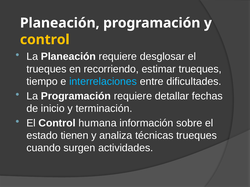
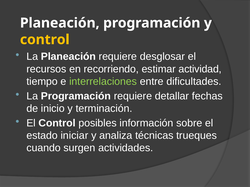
trueques: trueques -> recursos (46, 69)
estimar trueques: trueques -> actividad (200, 69)
interrelaciones colour: light blue -> light green (103, 82)
humana: humana -> posibles (98, 123)
tienen: tienen -> iniciar (74, 136)
